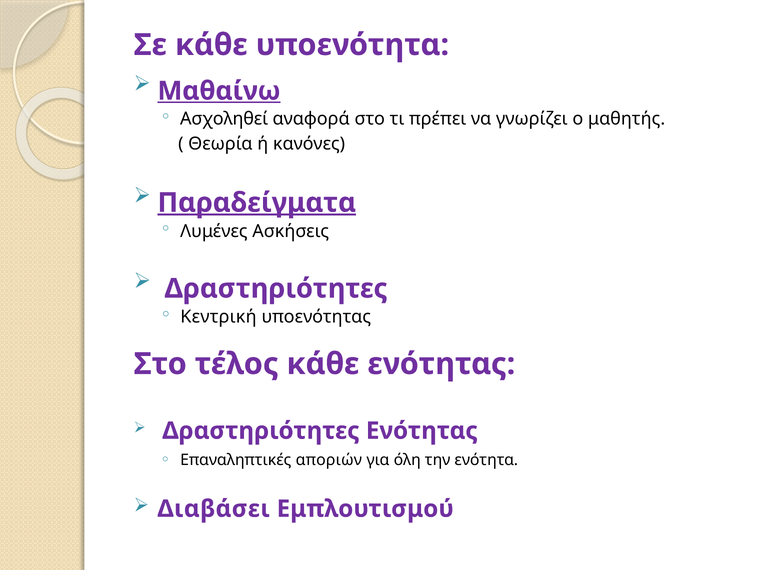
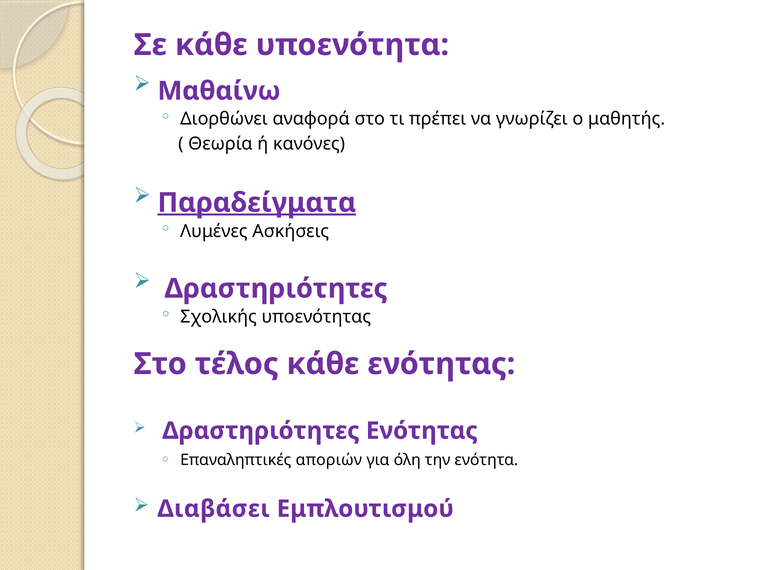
Μαθαίνω underline: present -> none (219, 91)
Ασχοληθεί: Ασχοληθεί -> Διορθώνει (224, 119)
Κεντρική: Κεντρική -> Σχολικής (219, 317)
